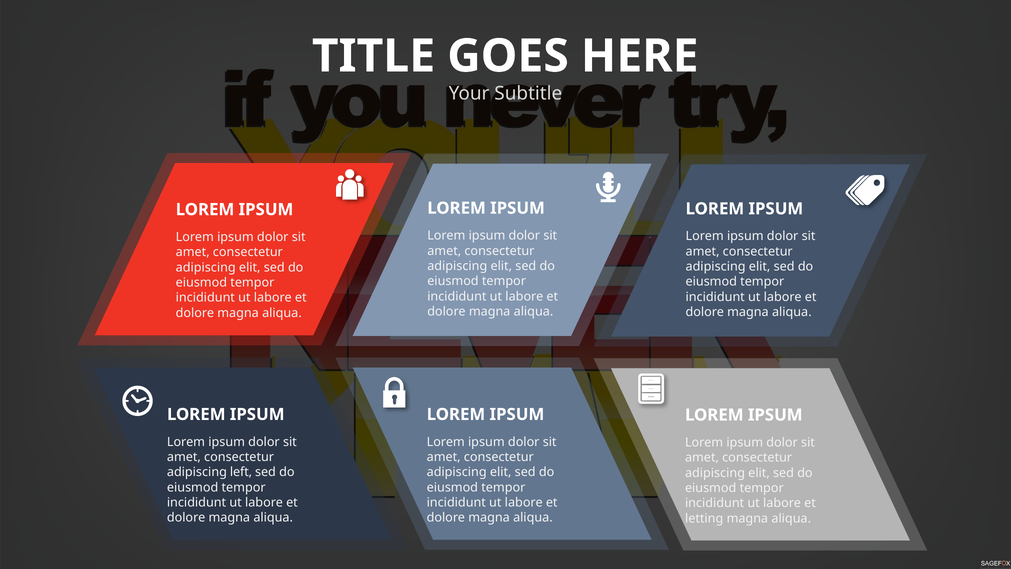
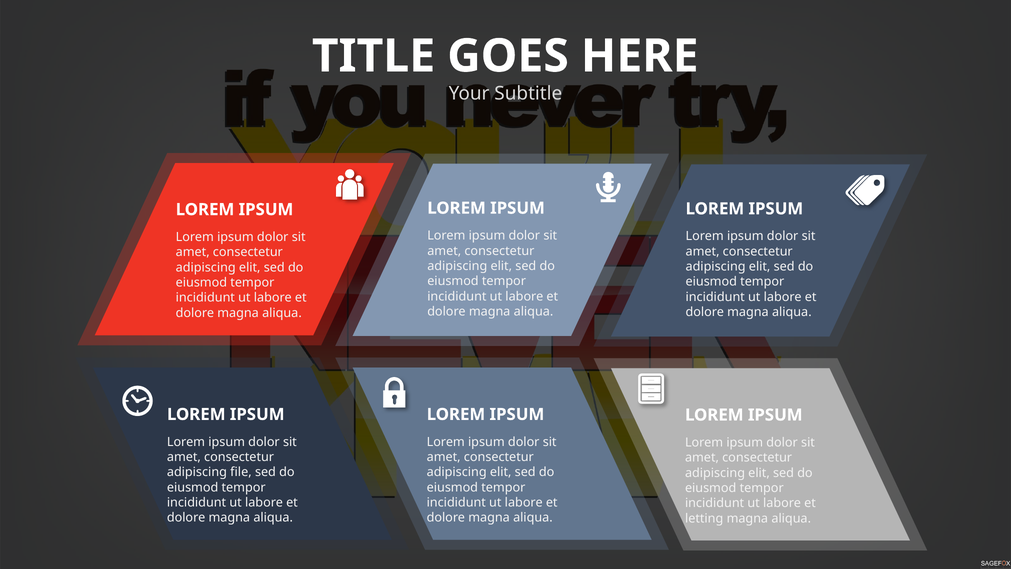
left: left -> file (241, 472)
